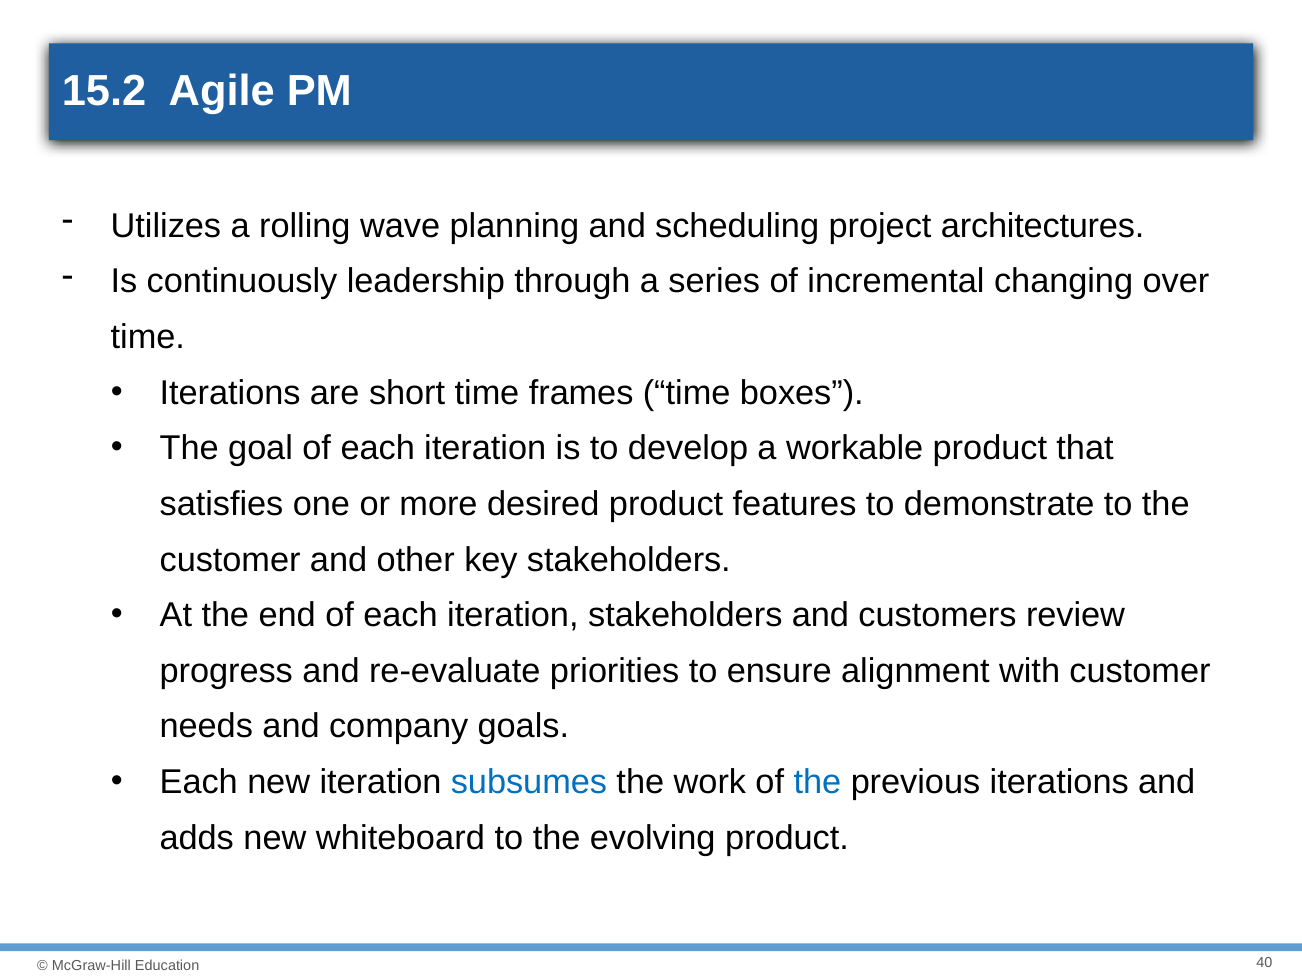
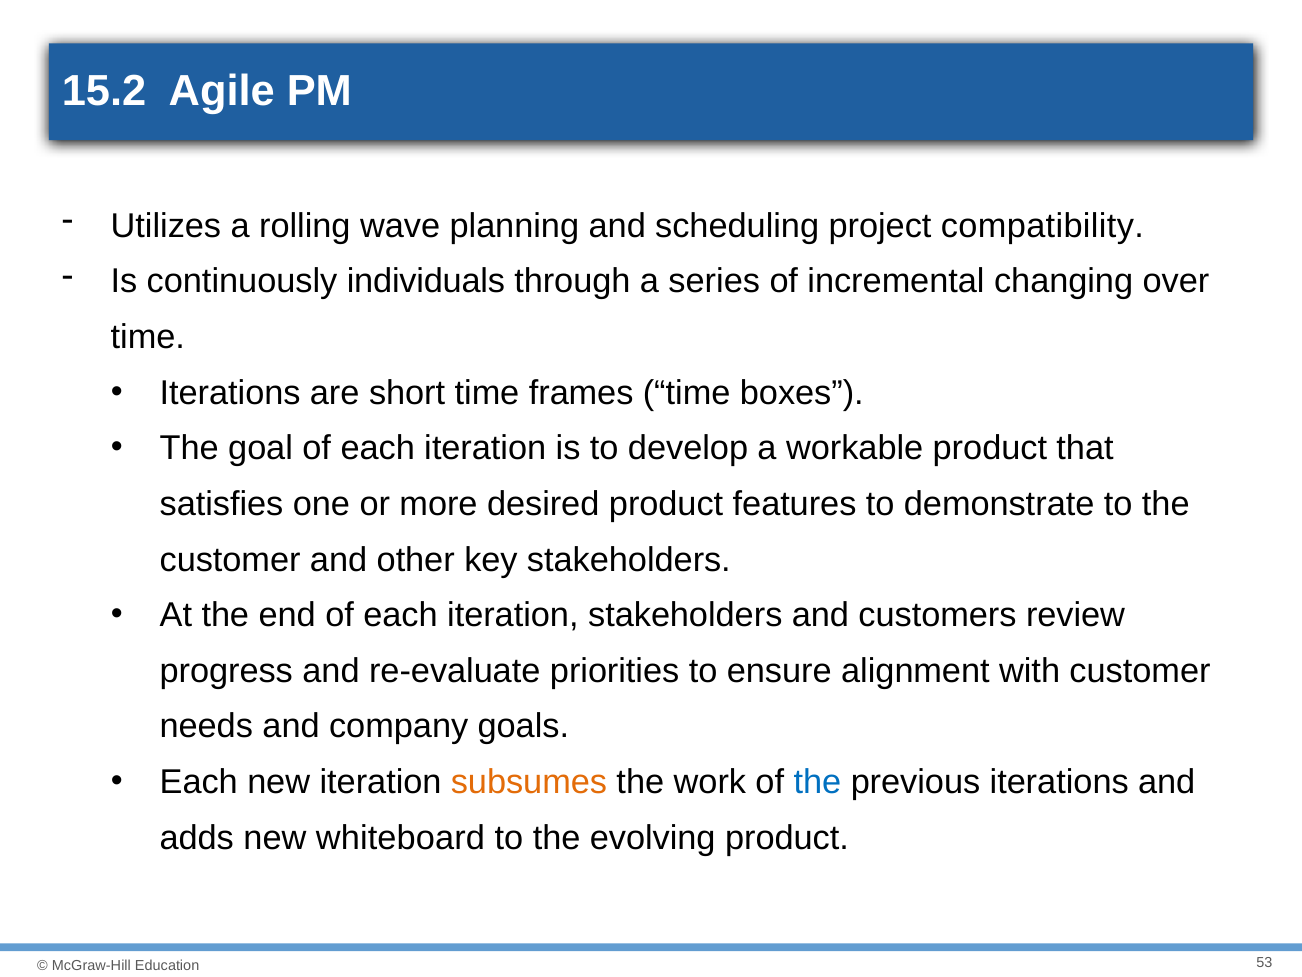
architectures: architectures -> compatibility (1042, 226)
leadership: leadership -> individuals (426, 281)
subsumes colour: blue -> orange (529, 782)
40: 40 -> 53 (1264, 963)
